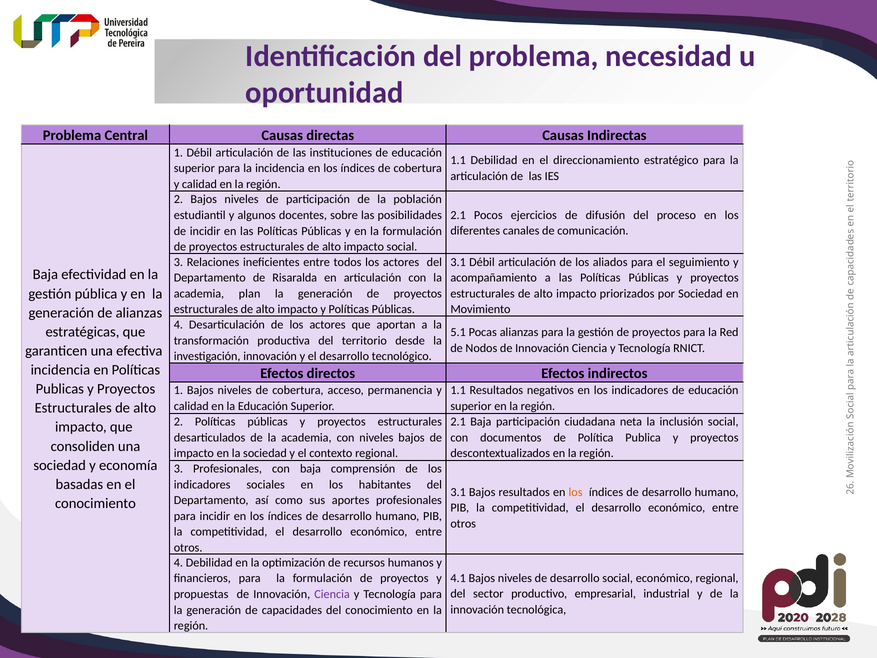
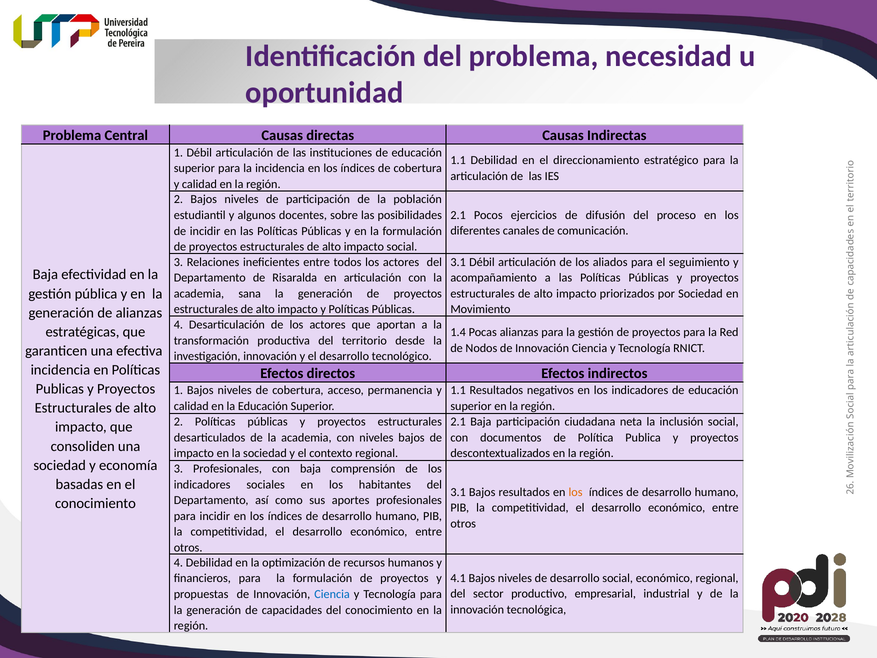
plan: plan -> sana (250, 294)
5.1: 5.1 -> 1.4 (458, 332)
Ciencia colour: purple -> blue (332, 594)
